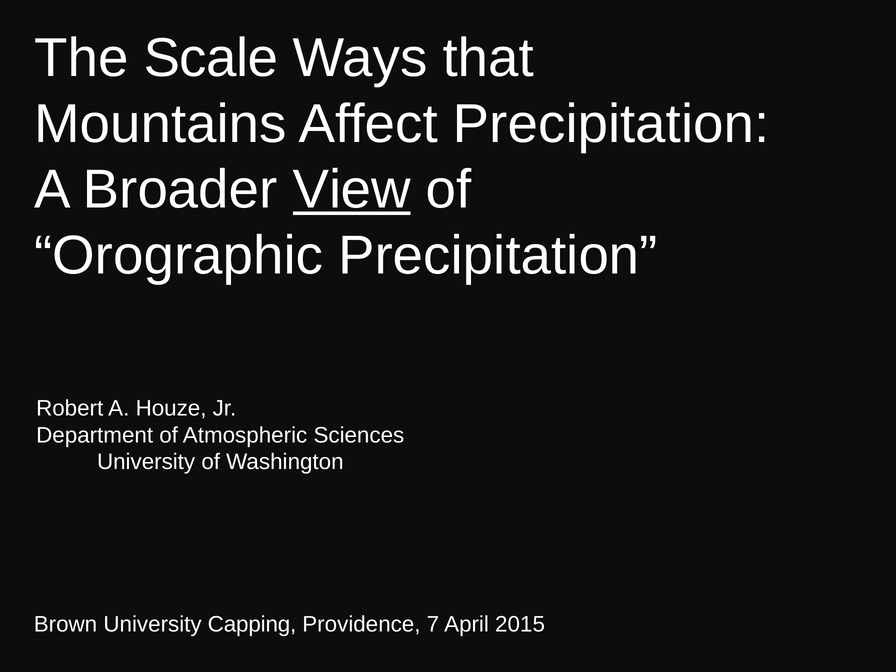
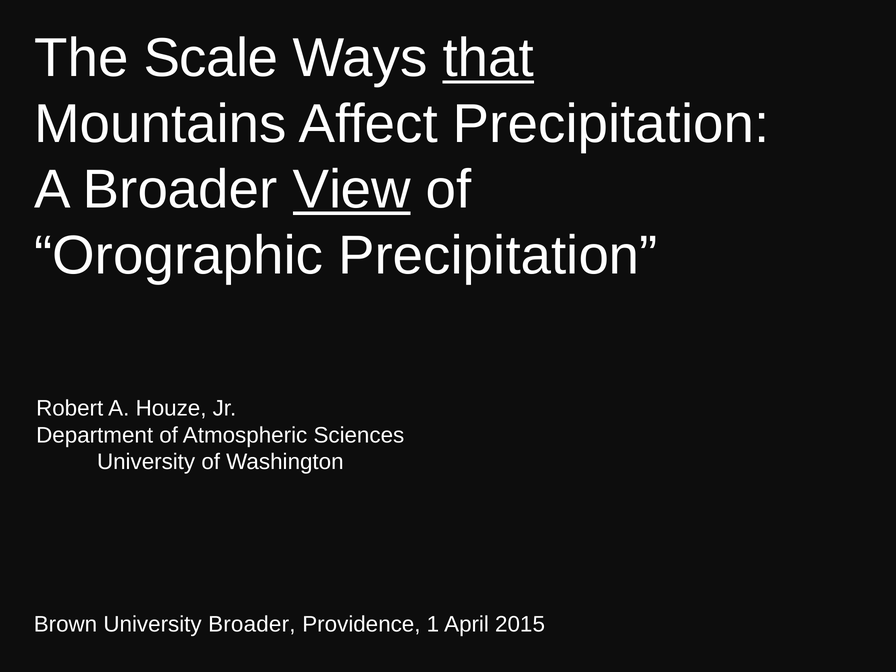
that underline: none -> present (488, 58)
University Capping: Capping -> Broader (252, 624)
7: 7 -> 1 (433, 624)
